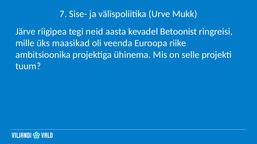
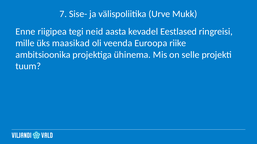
Järve: Järve -> Enne (25, 32)
Betoonist: Betoonist -> Eestlased (179, 32)
